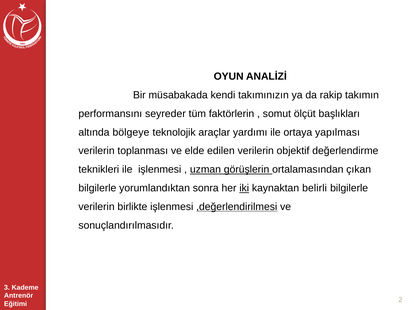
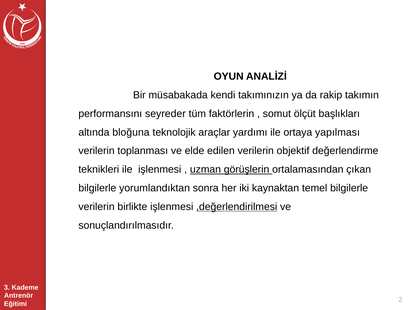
bölgeye: bölgeye -> bloğuna (131, 133)
iki underline: present -> none (244, 188)
belirli: belirli -> temel (315, 188)
